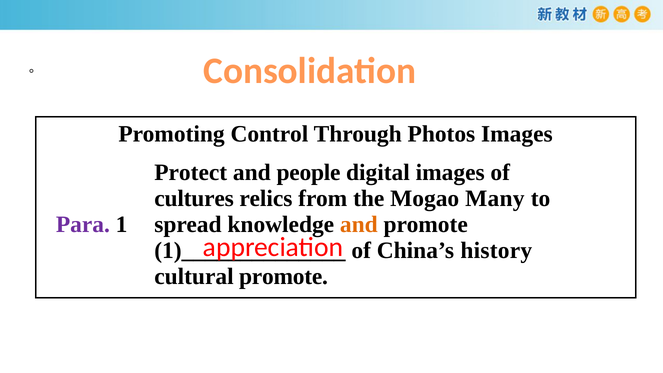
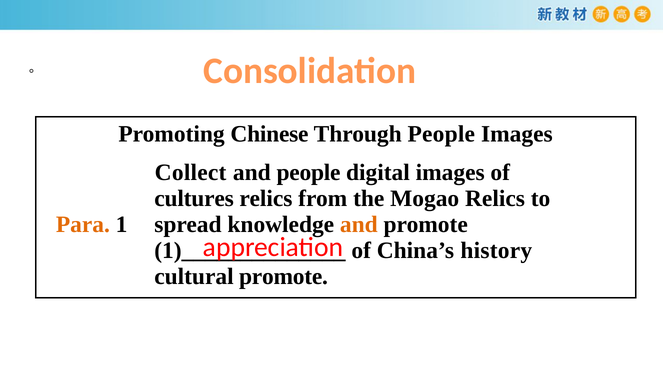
Control: Control -> Chinese (269, 134)
Through Photos: Photos -> People (441, 134)
Protect: Protect -> Collect (191, 173)
Mogao Many: Many -> Relics (495, 198)
Para colour: purple -> orange (83, 224)
